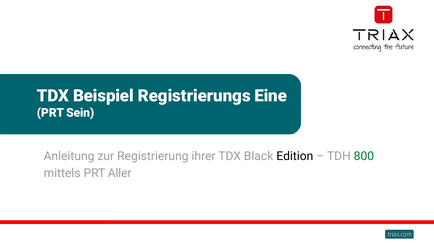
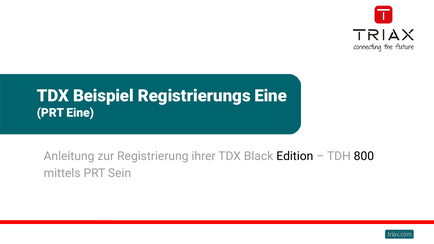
PRT Sein: Sein -> Eine (80, 113)
800 colour: green -> black (364, 156)
Aller: Aller -> Sein (120, 173)
